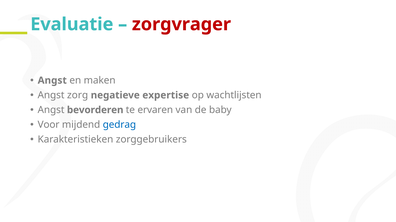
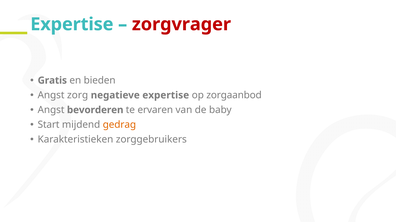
Evaluatie: Evaluatie -> Expertise (72, 24)
Angst: Angst -> Gratis (52, 81)
maken: maken -> bieden (100, 81)
wachtlijsten: wachtlijsten -> zorgaanbod (234, 95)
Voor: Voor -> Start (49, 125)
gedrag colour: blue -> orange (119, 125)
